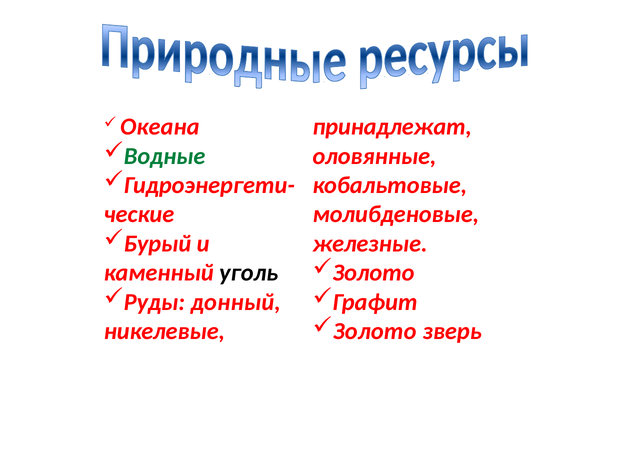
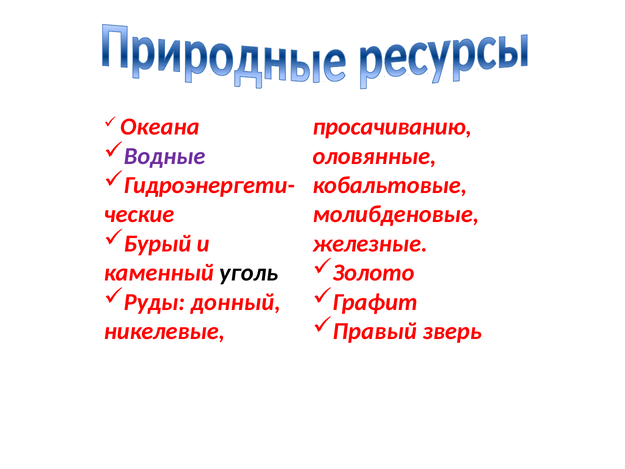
принадлежат: принадлежат -> просачиванию (392, 127)
Водные colour: green -> purple (165, 156)
Золото: Золото -> Правый (375, 331)
